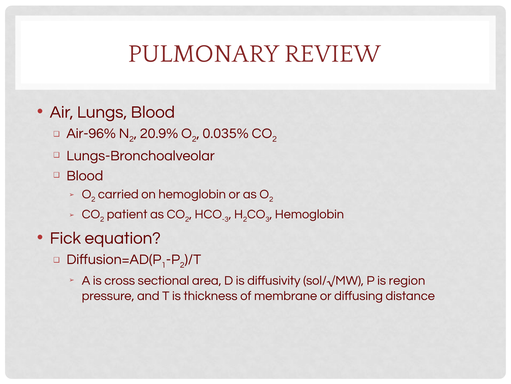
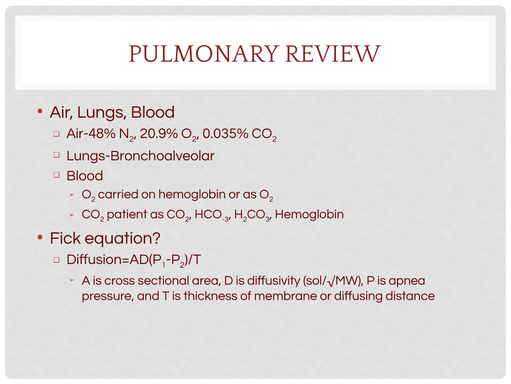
Air-96%: Air-96% -> Air-48% (91, 133)
region: region -> apnea (407, 280)
